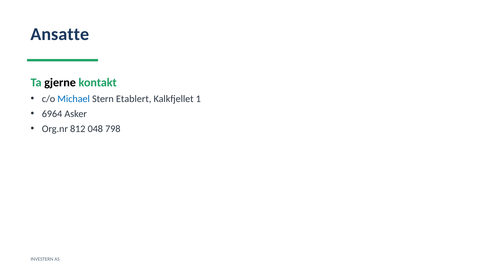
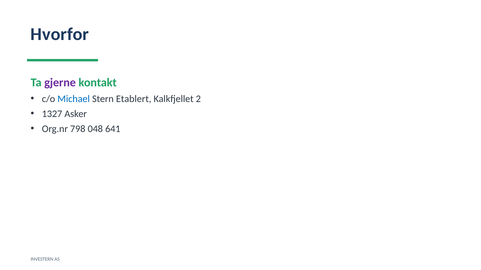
Ansatte: Ansatte -> Hvorfor (60, 34)
gjerne colour: black -> purple (60, 83)
1: 1 -> 2 (198, 99)
6964: 6964 -> 1327 (52, 114)
812: 812 -> 798 (78, 129)
798: 798 -> 641 (113, 129)
